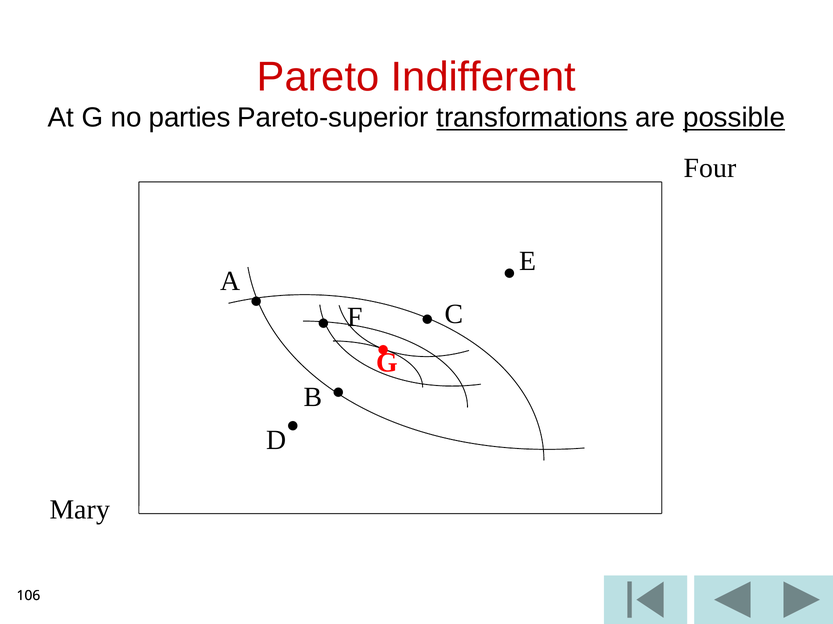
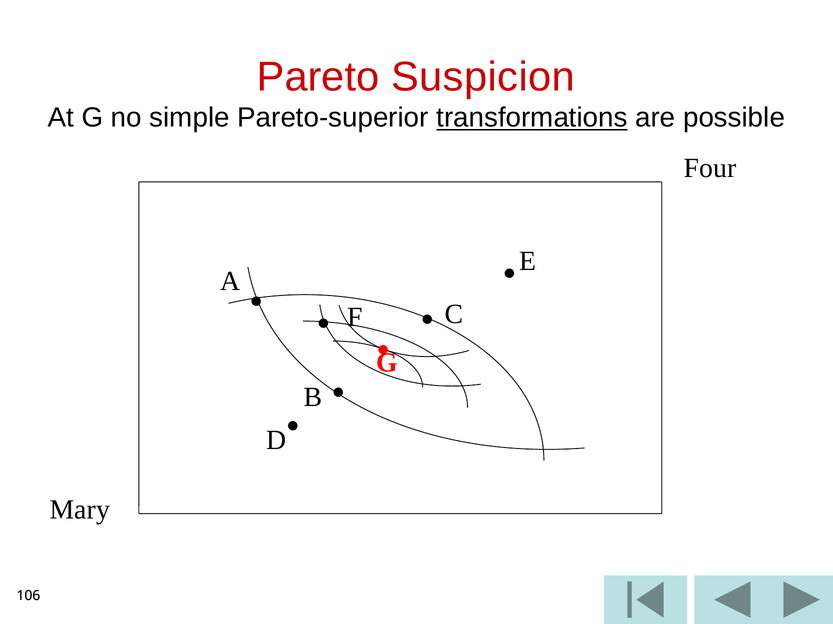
Indifferent: Indifferent -> Suspicion (483, 77)
parties: parties -> simple (190, 118)
possible underline: present -> none (734, 118)
